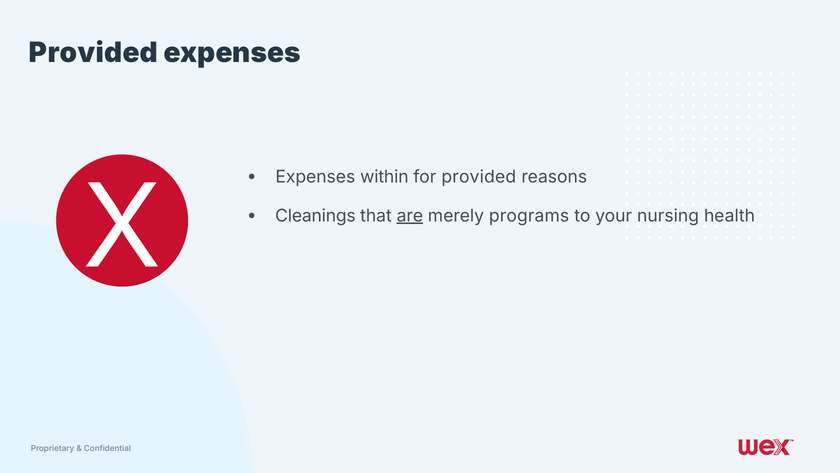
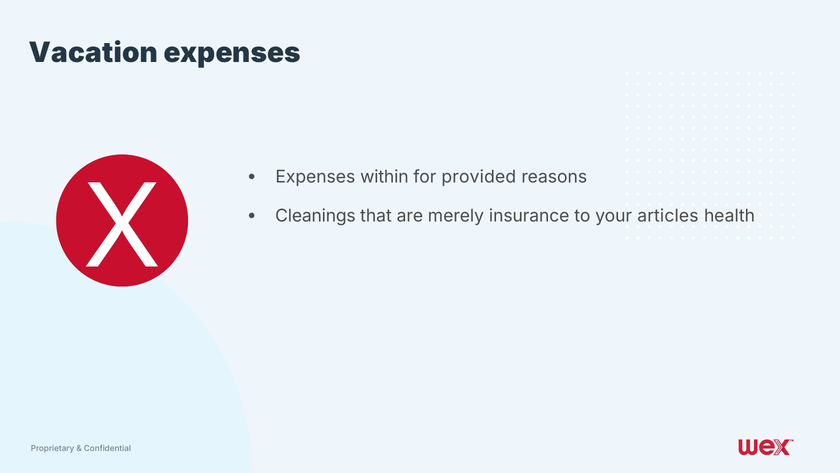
Provided: Provided -> Vacation (93, 53)
are underline: present -> none (410, 216)
programs: programs -> insurance (529, 216)
nursing: nursing -> articles (668, 216)
